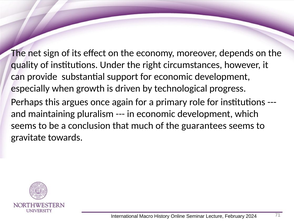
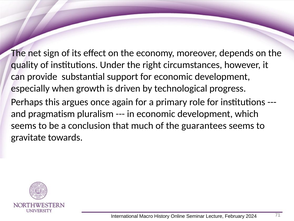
maintaining: maintaining -> pragmatism (52, 114)
